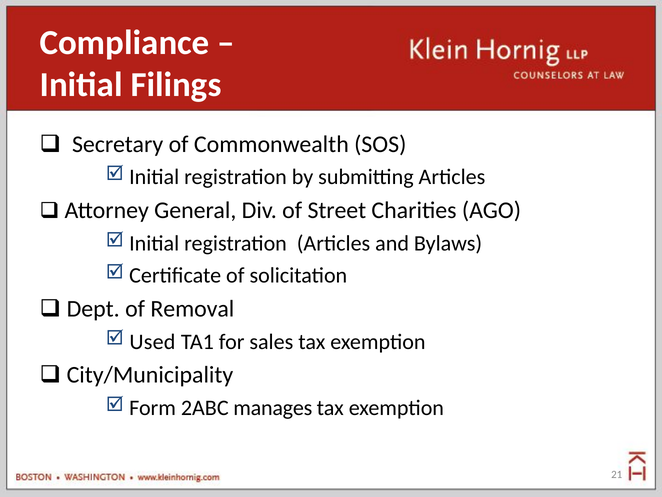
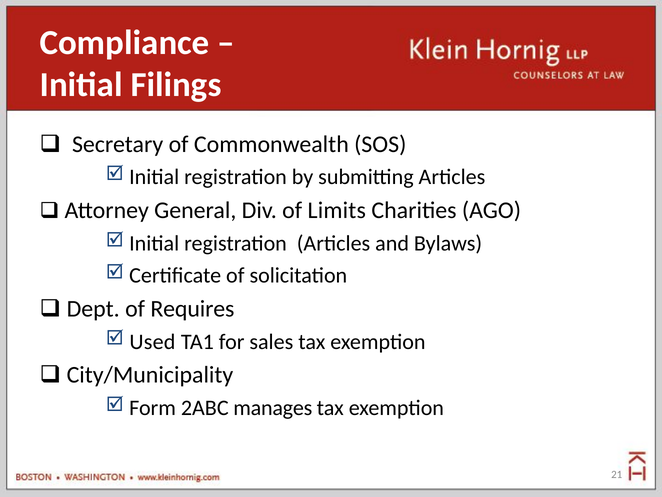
Street: Street -> Limits (337, 210)
Removal: Removal -> Requires (192, 308)
